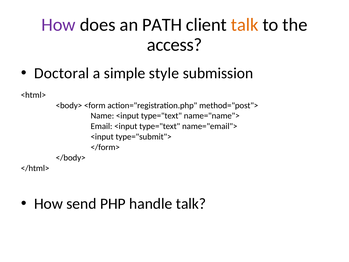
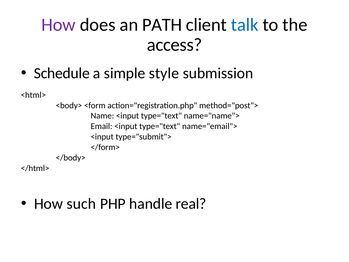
talk colour: orange -> blue (245, 25)
Doctoral: Doctoral -> Schedule (62, 73)
send: send -> such (81, 204)
handle talk: talk -> real (191, 204)
